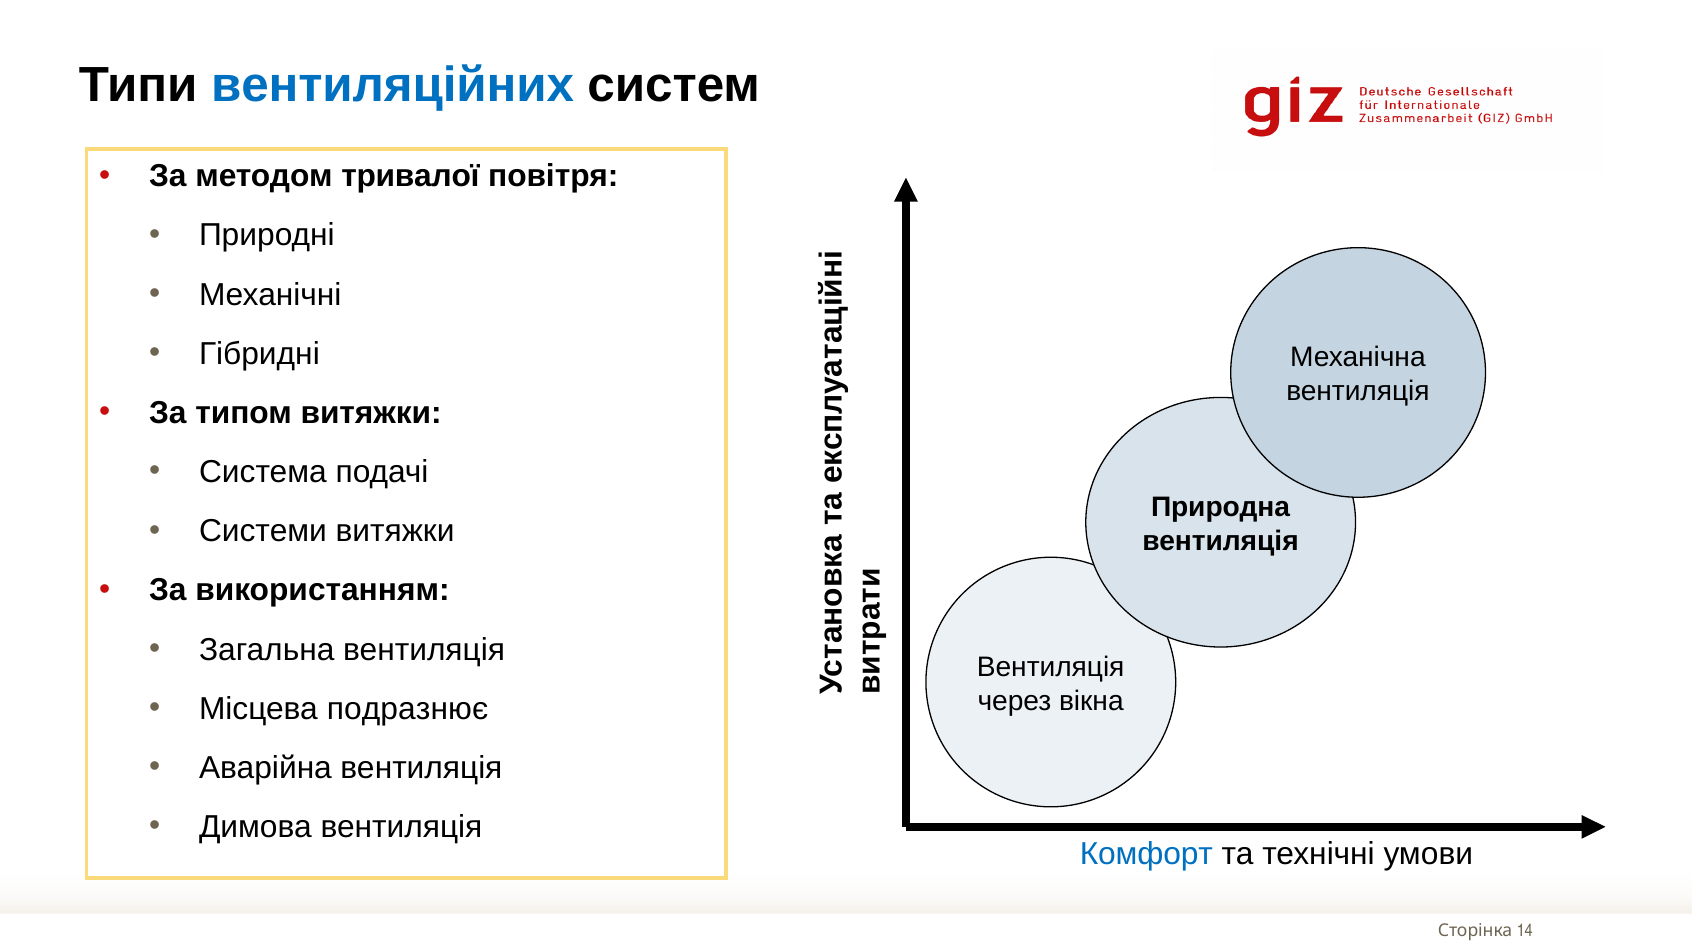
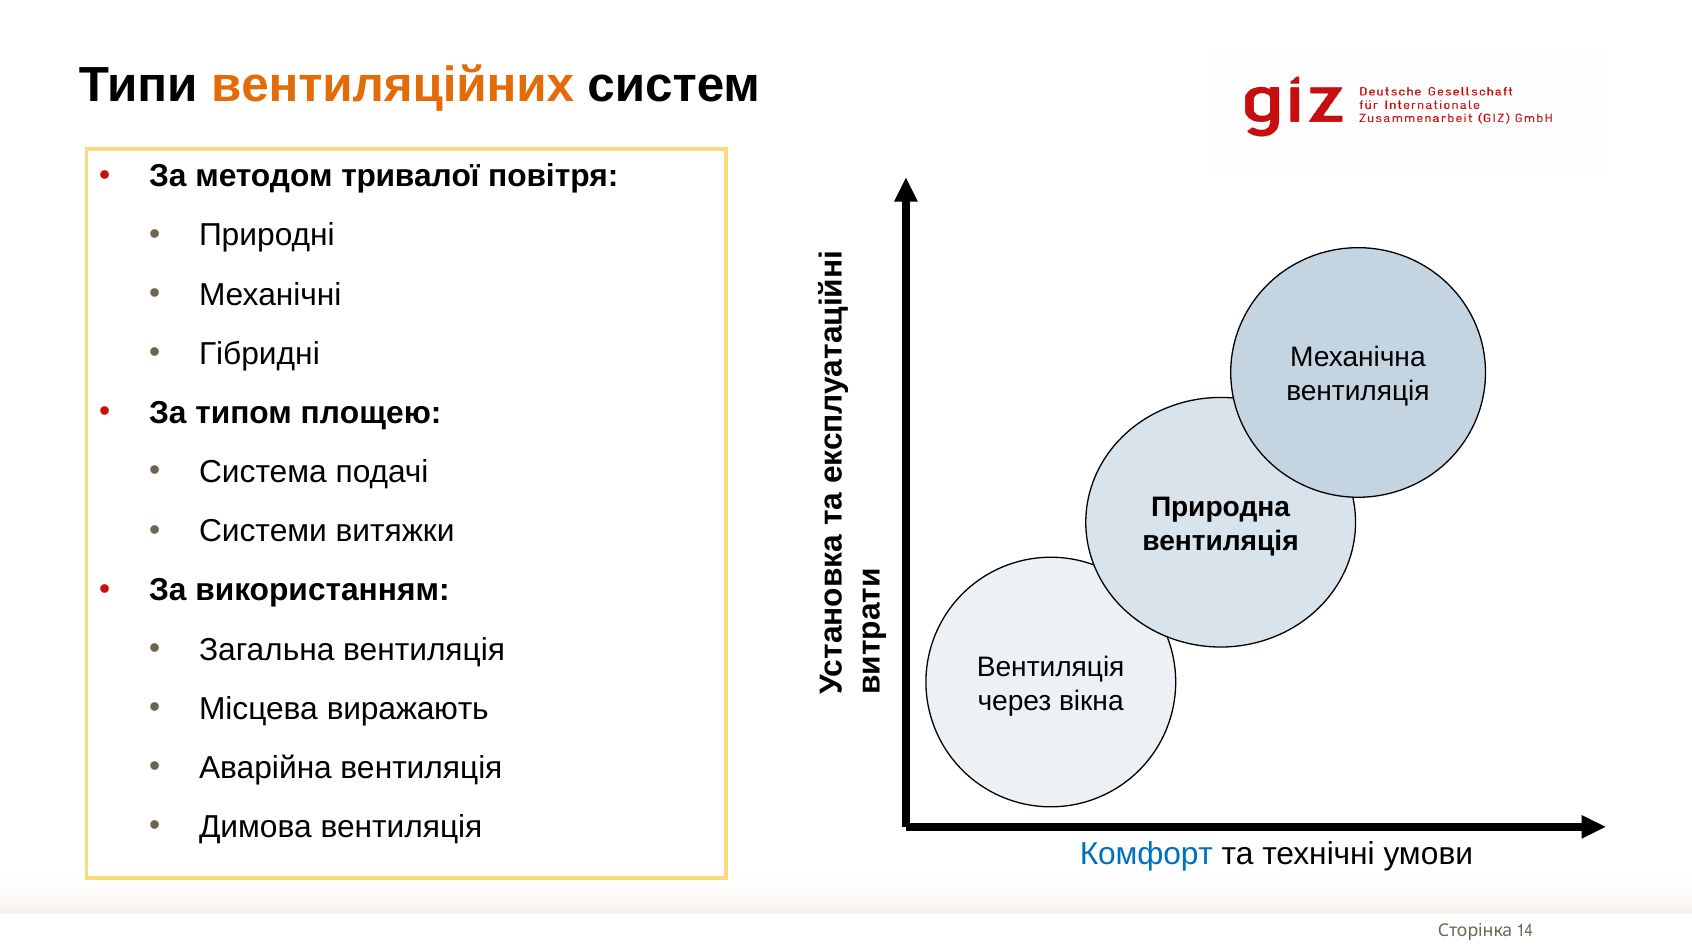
вентиляційних colour: blue -> orange (393, 85)
типом витяжки: витяжки -> площею (371, 413)
подразнює: подразнює -> виражають (408, 709)
